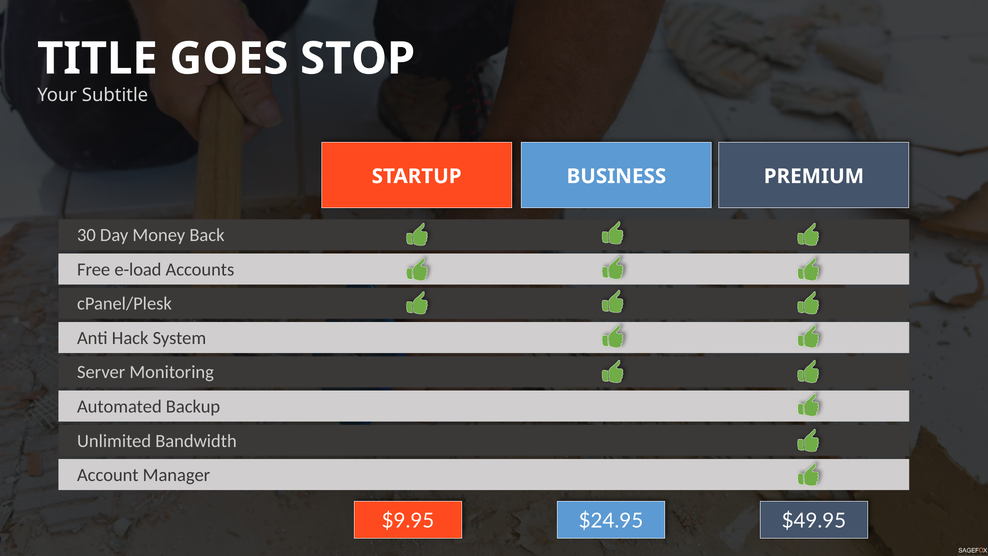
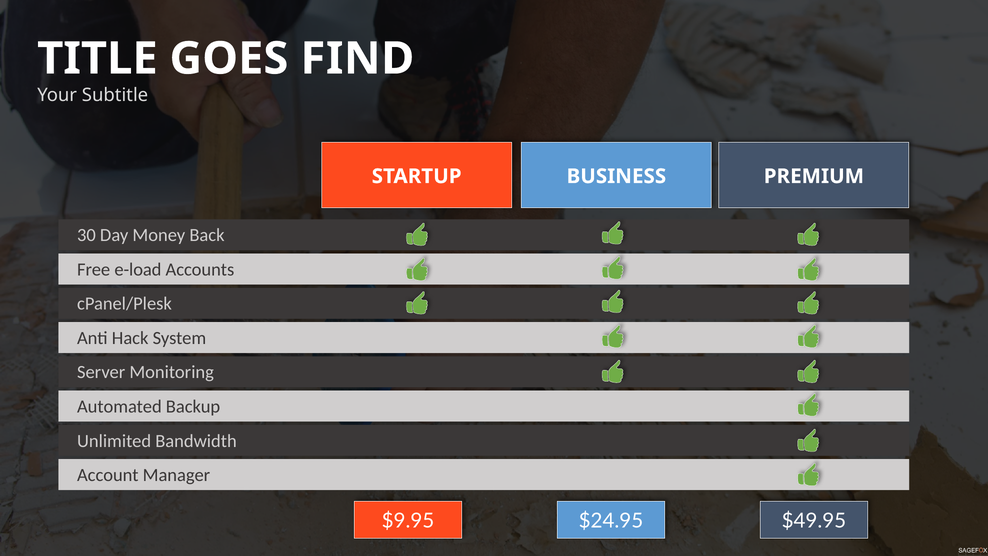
STOP: STOP -> FIND (357, 59)
